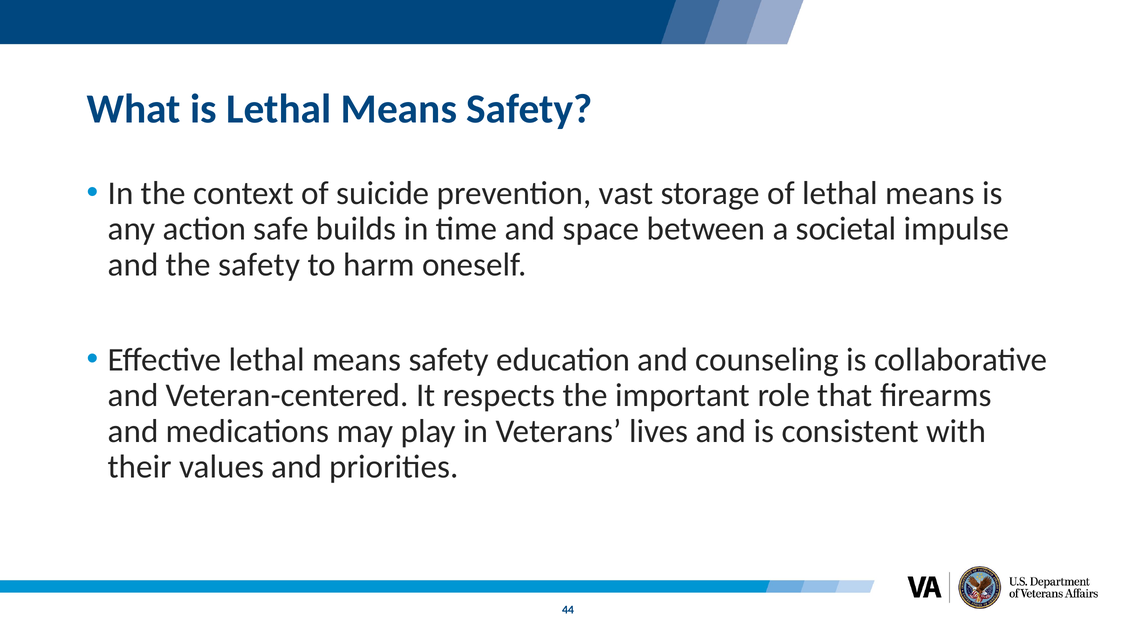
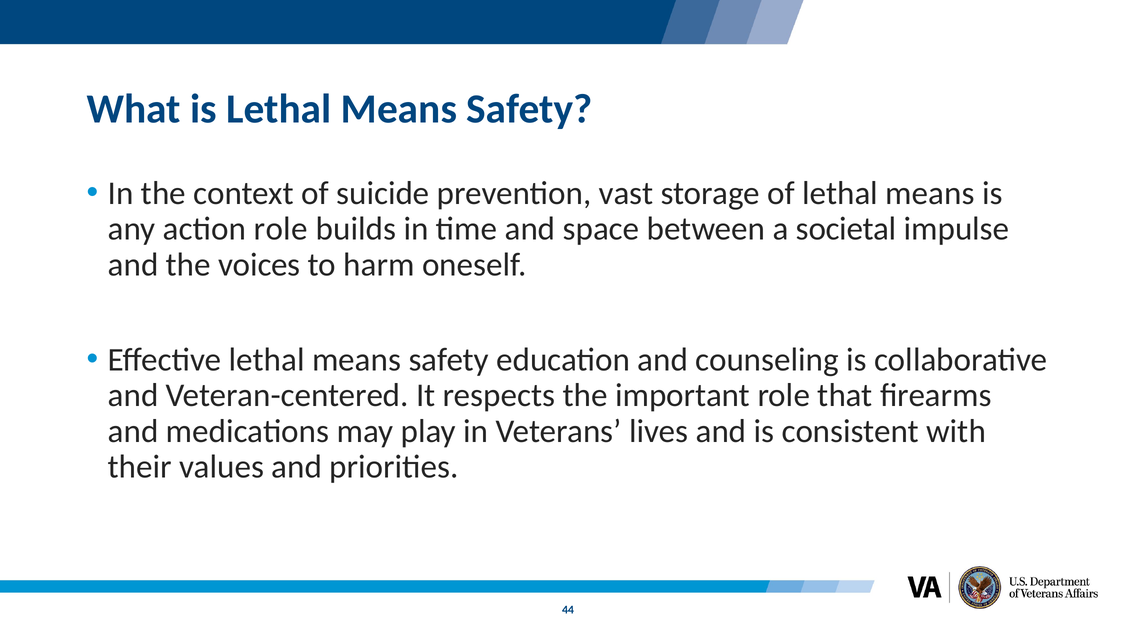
action safe: safe -> role (281, 229)
the safety: safety -> voices (259, 265)
